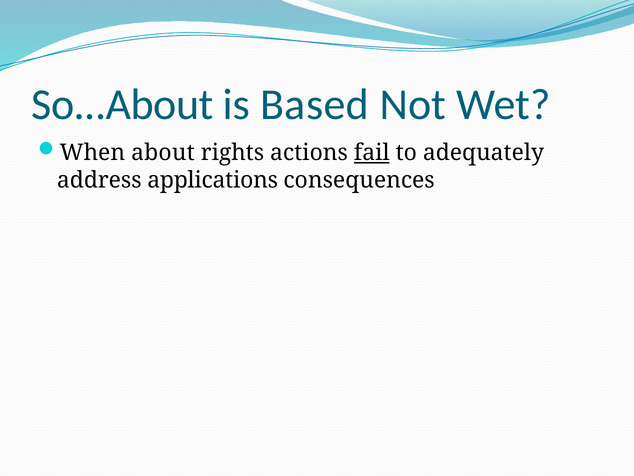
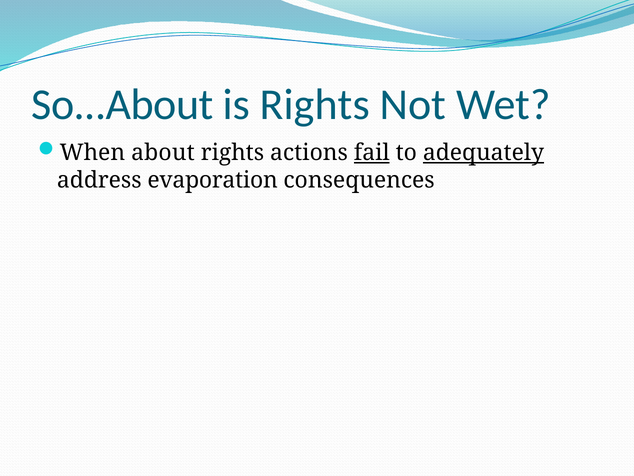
is Based: Based -> Rights (315, 105)
adequately underline: none -> present (483, 153)
applications: applications -> evaporation (213, 180)
